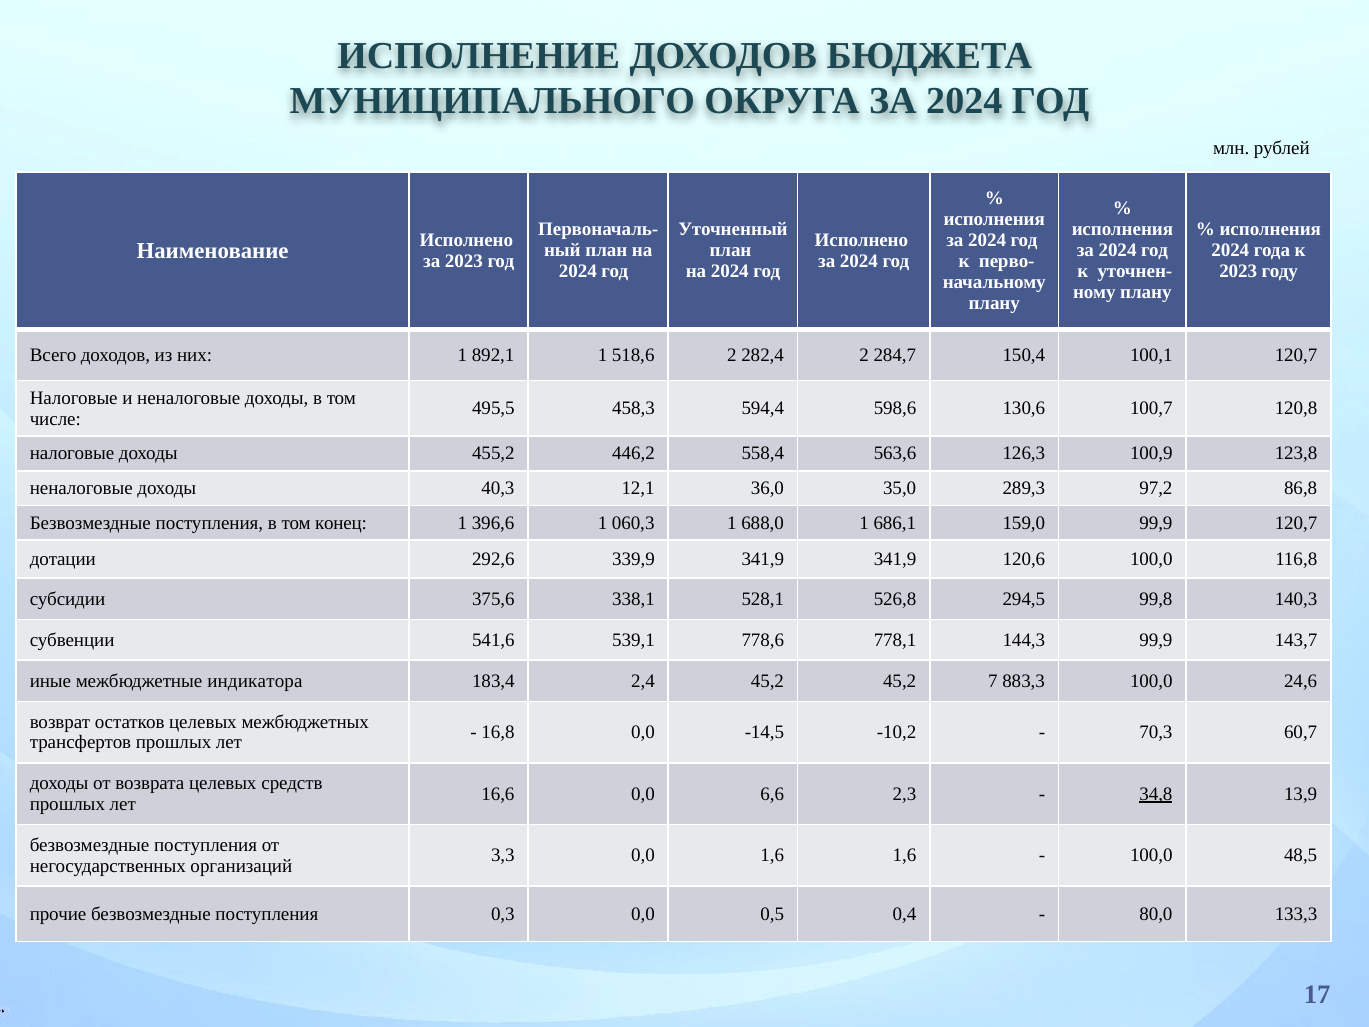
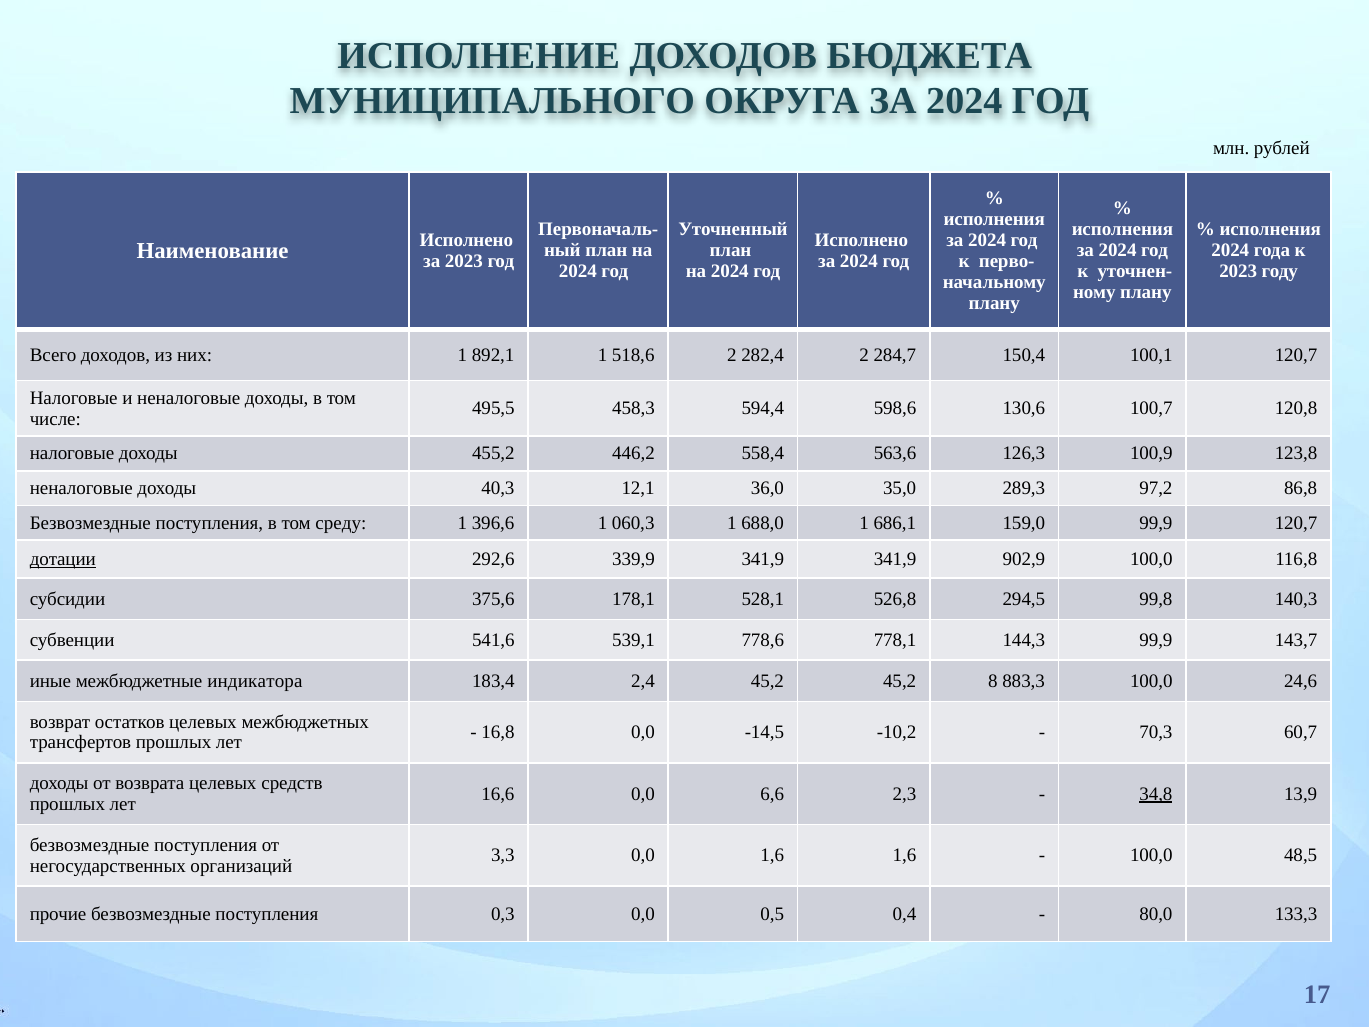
конец: конец -> среду (341, 523)
дотации underline: none -> present (63, 559)
120,6: 120,6 -> 902,9 (1024, 559)
338,1: 338,1 -> 178,1 (634, 599)
7: 7 -> 8 (993, 681)
